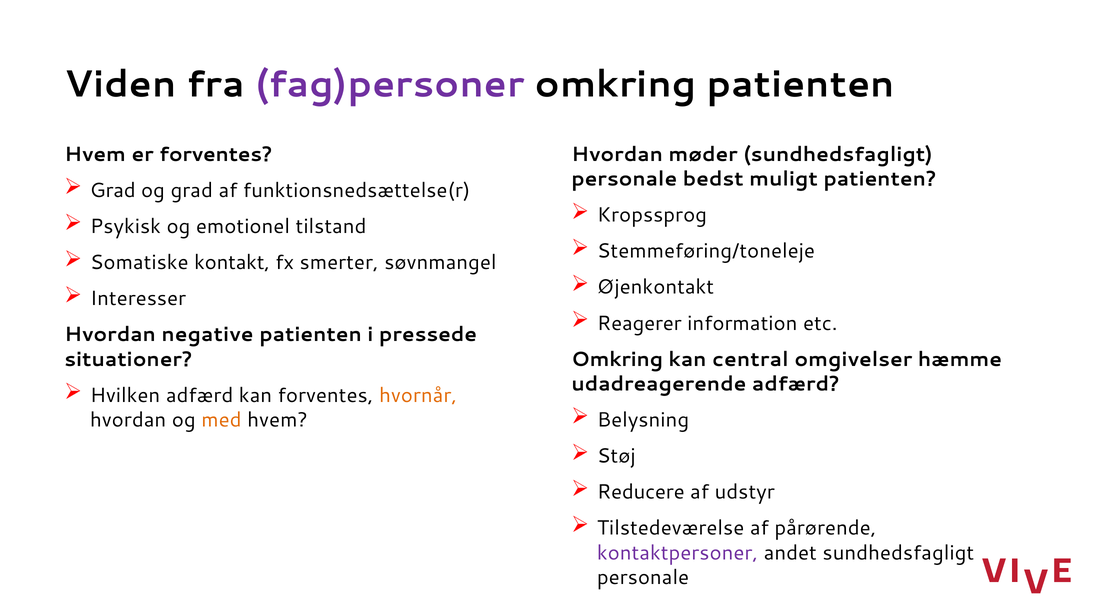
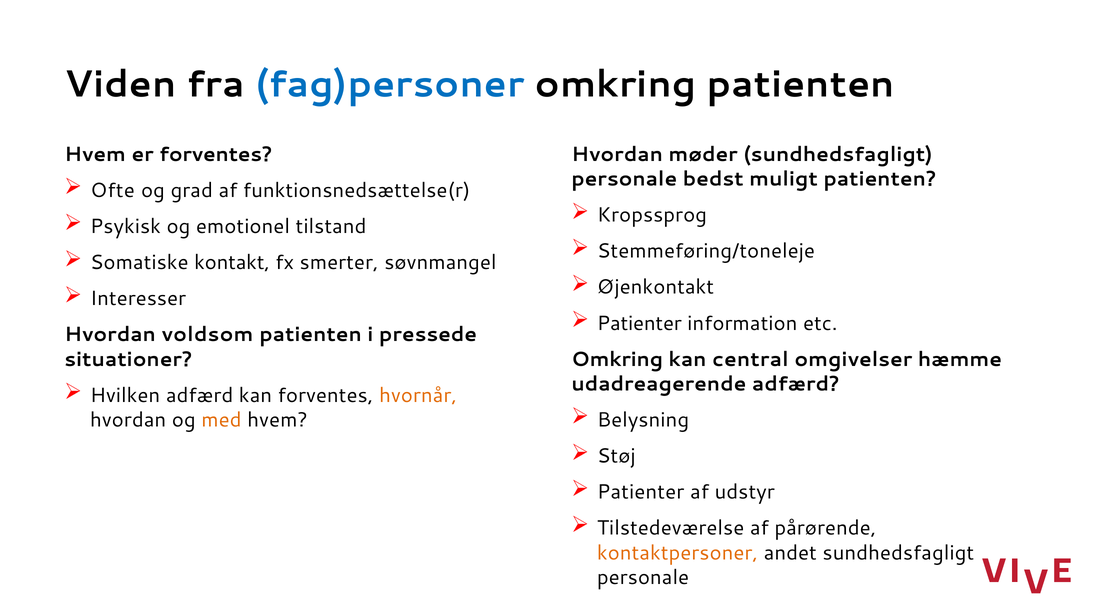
fag)personer colour: purple -> blue (390, 84)
Grad: Grad -> Ofte (113, 190)
Reagerer: Reagerer -> Patienter (639, 323)
negative: negative -> voldsom (207, 334)
Reducere: Reducere -> Patienter (641, 492)
kontaktpersoner colour: purple -> orange (678, 552)
